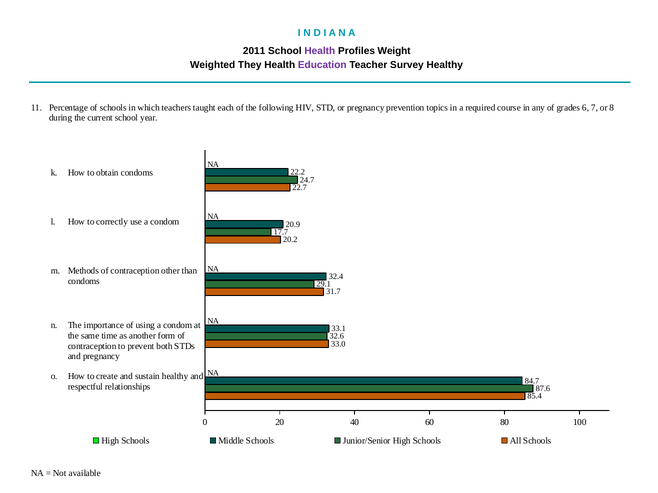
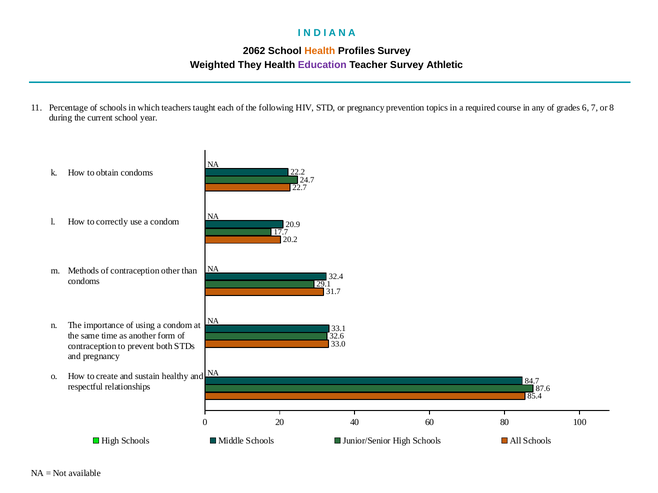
2011: 2011 -> 2062 (254, 51)
Health colour: purple -> orange (320, 51)
Profiles Weight: Weight -> Survey (394, 51)
Survey Healthy: Healthy -> Athletic (445, 65)
